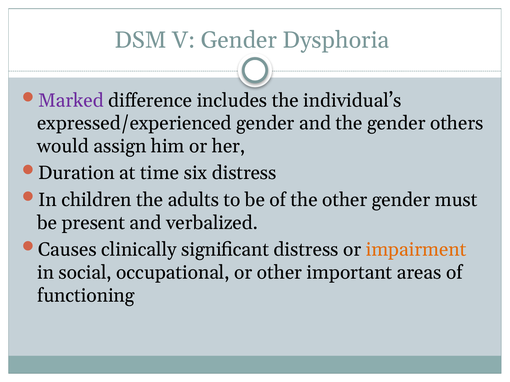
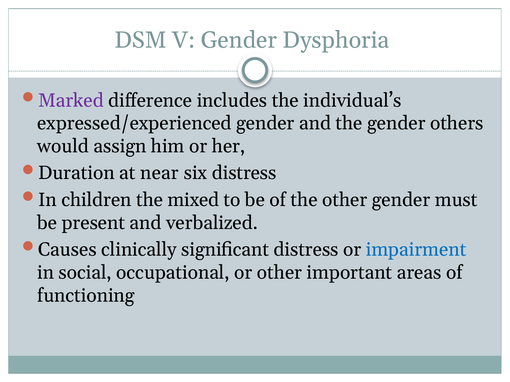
time: time -> near (160, 173)
adults: adults -> mixed (193, 200)
impairment colour: orange -> blue (416, 250)
